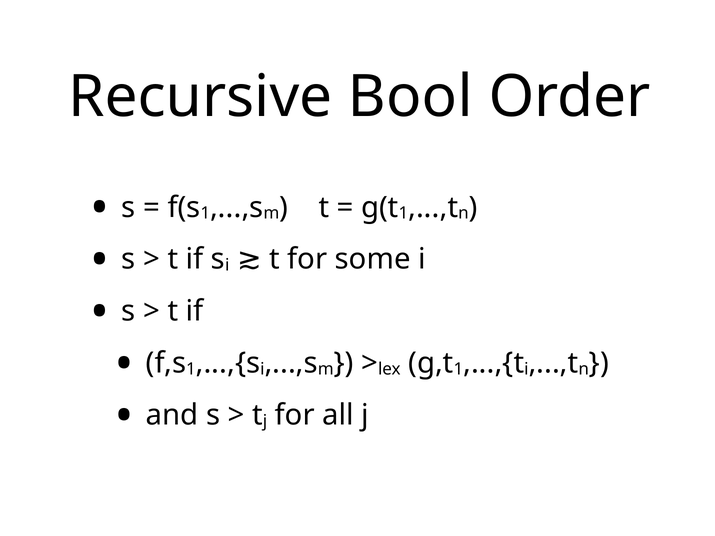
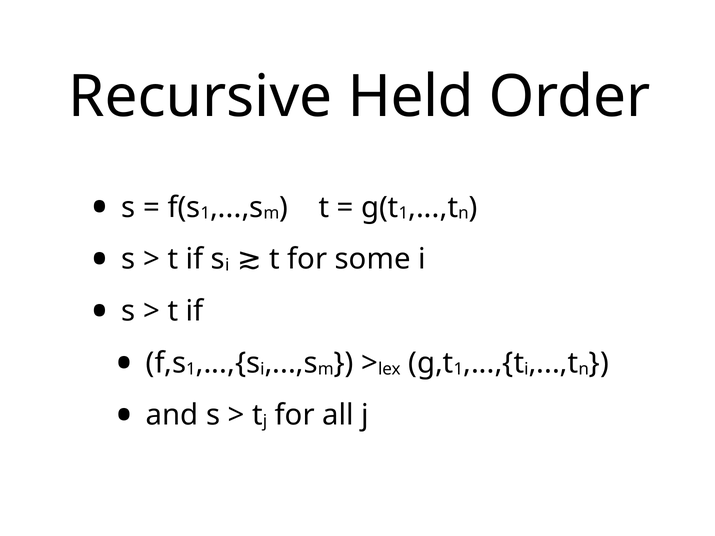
Bool: Bool -> Held (411, 97)
